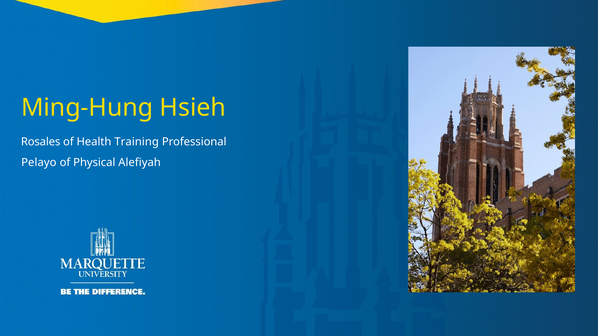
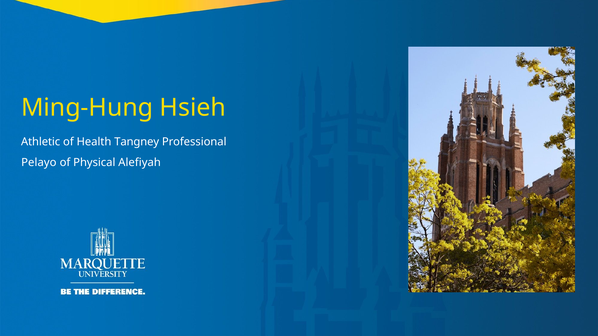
Rosales: Rosales -> Athletic (41, 142)
Training: Training -> Tangney (137, 142)
